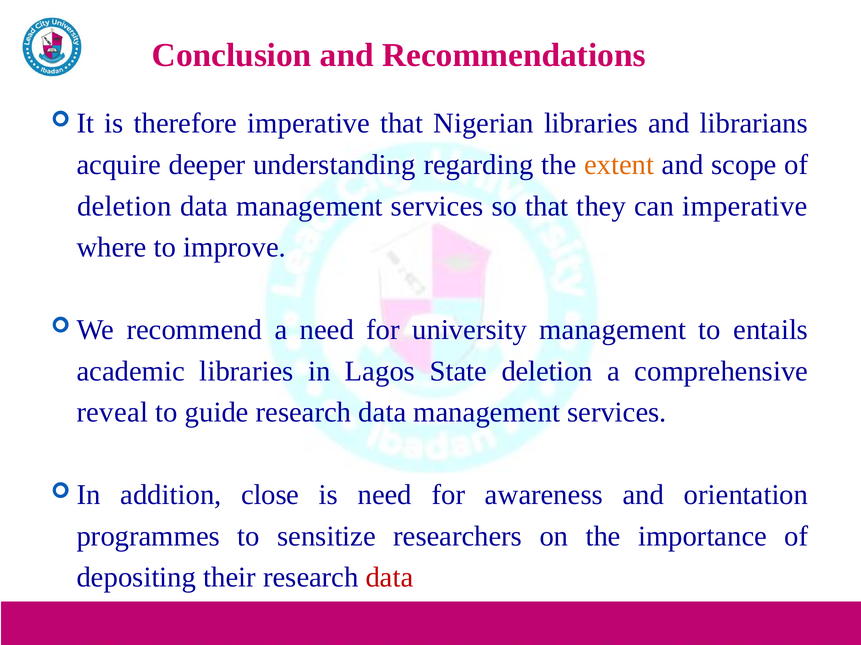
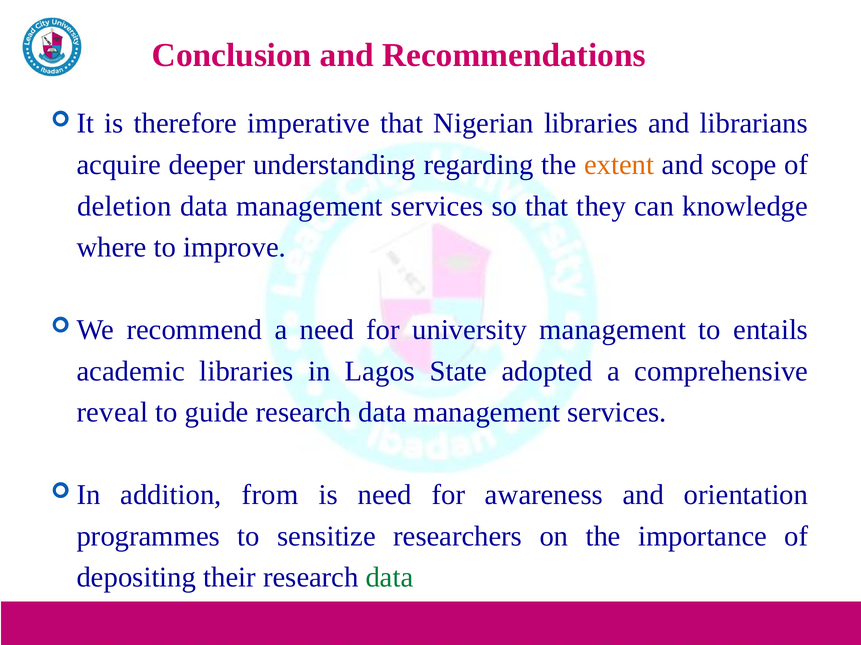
can imperative: imperative -> knowledge (745, 206)
State deletion: deletion -> adopted (547, 372)
close: close -> from (270, 496)
data colour: red -> green (389, 578)
